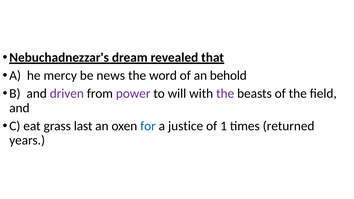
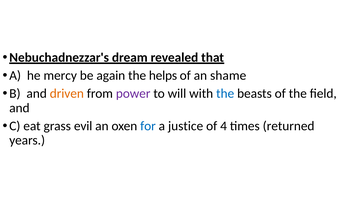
news: news -> again (111, 76)
word: word -> helps (163, 76)
behold: behold -> shame (228, 76)
driven colour: purple -> orange (67, 94)
the colour: purple -> blue (225, 94)
last: last -> evil (83, 126)
1: 1 -> 4 (224, 126)
